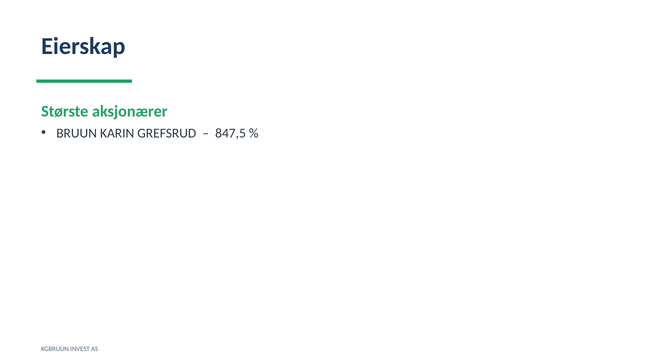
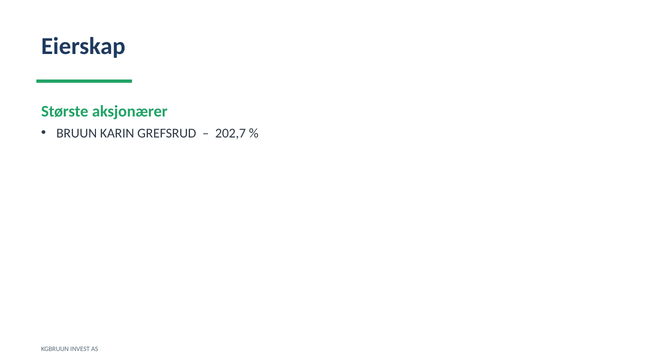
847,5: 847,5 -> 202,7 (231, 133)
